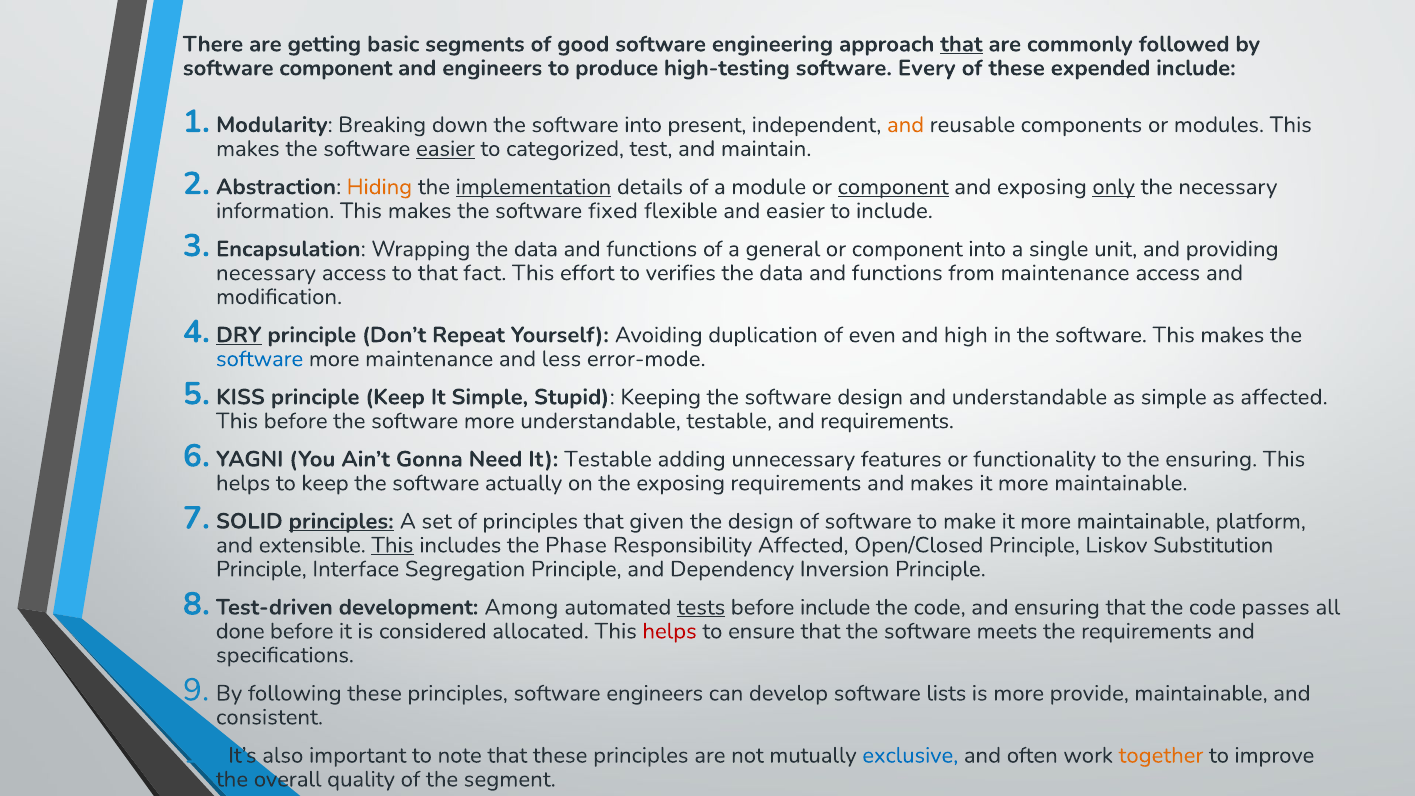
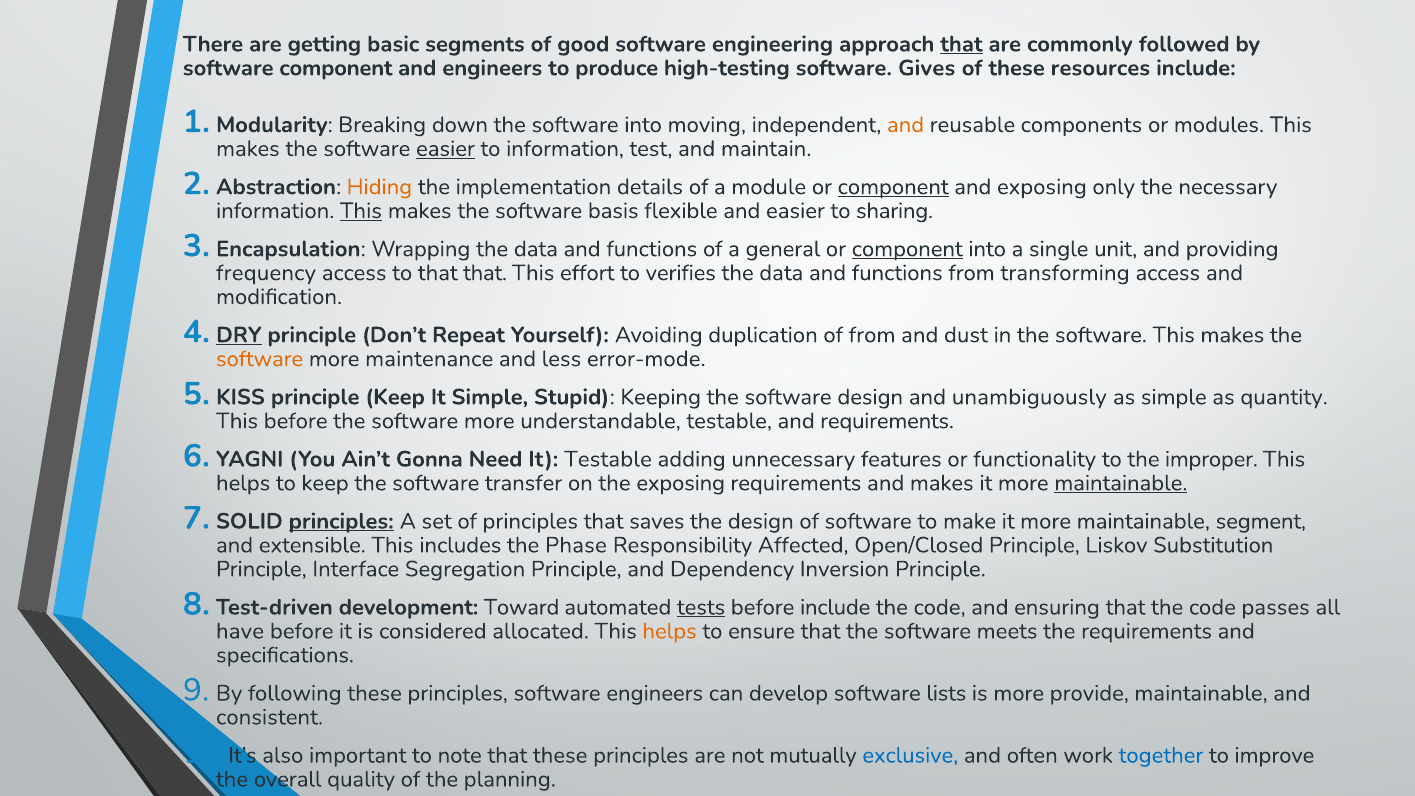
Every: Every -> Gives (927, 68)
expended: expended -> resources (1100, 68)
present: present -> moving (707, 125)
to categorized: categorized -> information (565, 149)
implementation underline: present -> none (533, 187)
only underline: present -> none (1114, 187)
This underline: none -> present (361, 211)
fixed: fixed -> basis (613, 211)
to include: include -> sharing (895, 211)
component underline: none -> present (907, 249)
necessary: necessary -> frequency (266, 273)
that fact: fact -> that (485, 273)
from maintenance: maintenance -> transforming (1065, 273)
of even: even -> from (872, 335)
high: high -> dust (966, 335)
software colour: blue -> orange (260, 359)
and understandable: understandable -> unambiguously (1029, 397)
as affected: affected -> quantity (1284, 397)
the ensuring: ensuring -> improper (1211, 459)
actually: actually -> transfer (524, 483)
maintainable underline: none -> present (1121, 483)
given: given -> saves (657, 521)
platform: platform -> segment (1261, 521)
This underline: present -> none (392, 545)
Among: Among -> Toward (522, 607)
done: done -> have (240, 631)
helps colour: red -> orange (670, 631)
together colour: orange -> blue (1161, 755)
segment: segment -> planning (510, 779)
